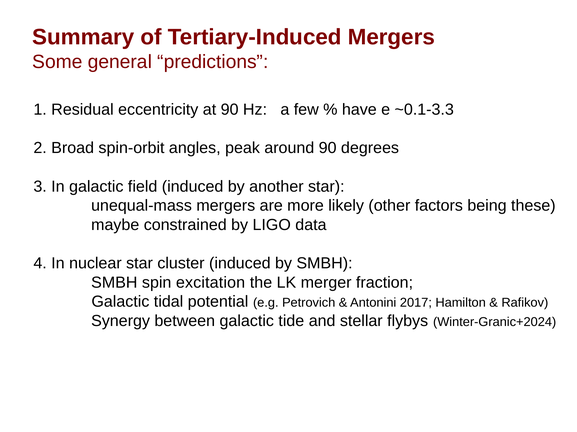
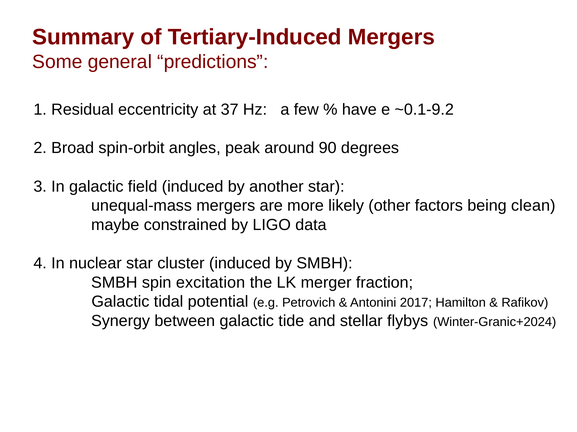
at 90: 90 -> 37 (230, 110)
~0.1-3.3: ~0.1-3.3 -> ~0.1-9.2 (424, 110)
these: these -> clean (533, 206)
